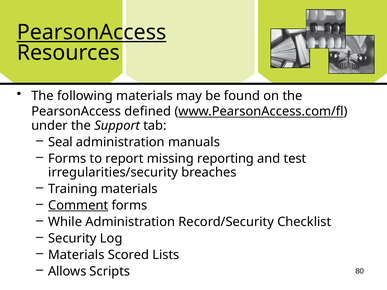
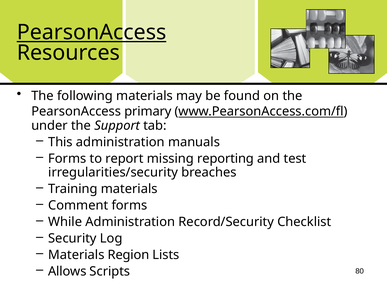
defined: defined -> primary (148, 111)
Seal: Seal -> This (60, 142)
Comment underline: present -> none (78, 206)
Scored: Scored -> Region (128, 255)
